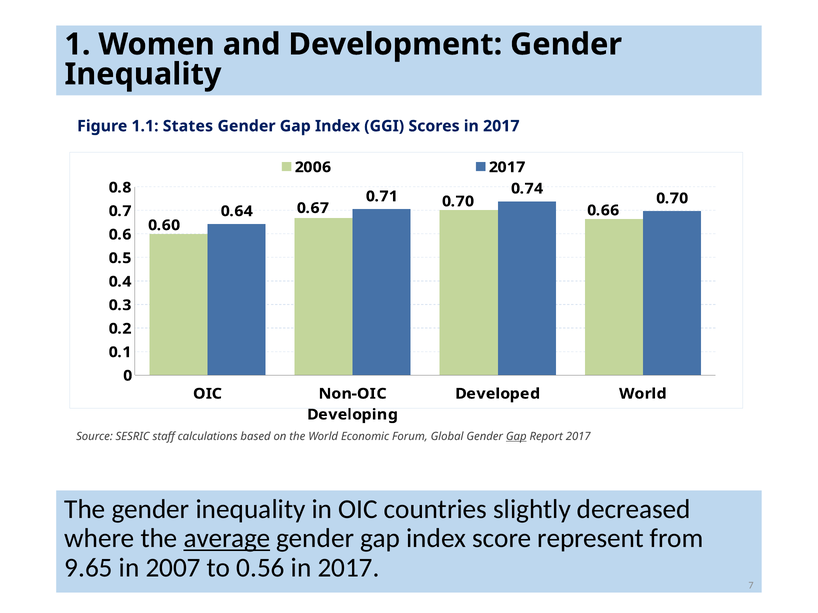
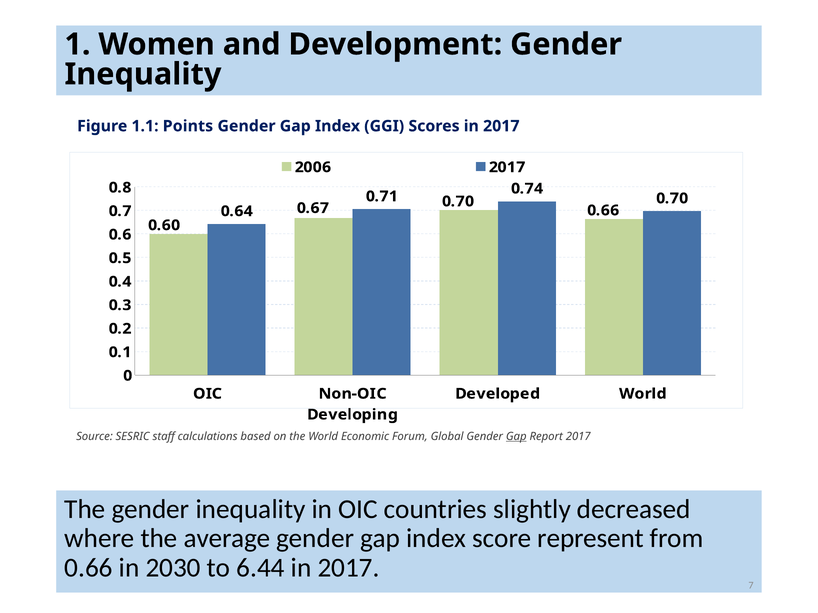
States: States -> Points (188, 126)
average underline: present -> none (227, 539)
9.65: 9.65 -> 0.66 (89, 568)
2007: 2007 -> 2030 (173, 568)
0.56: 0.56 -> 6.44 (260, 568)
